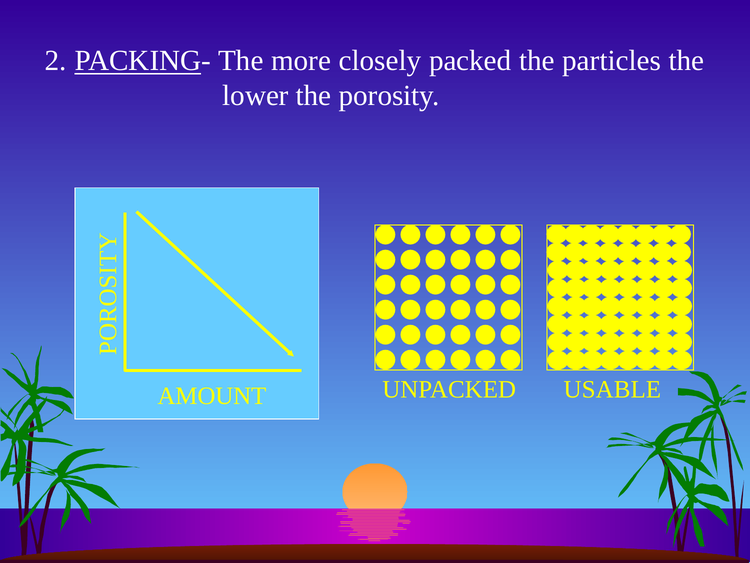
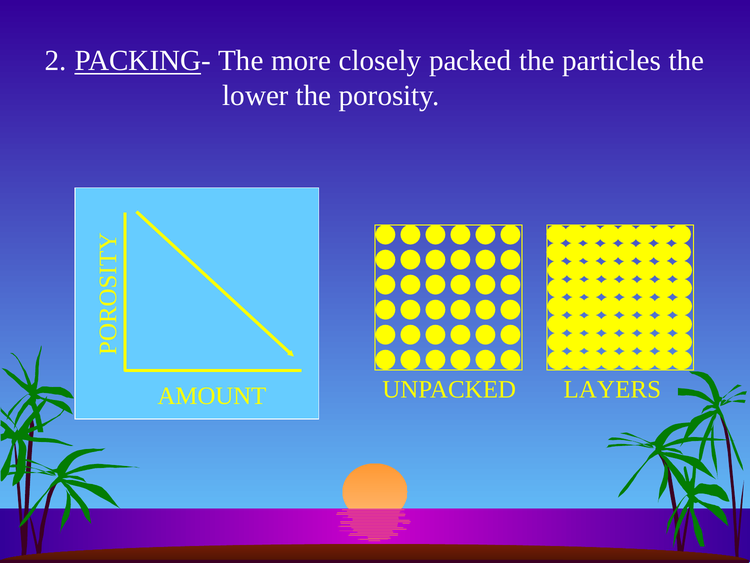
USABLE: USABLE -> LAYERS (612, 389)
